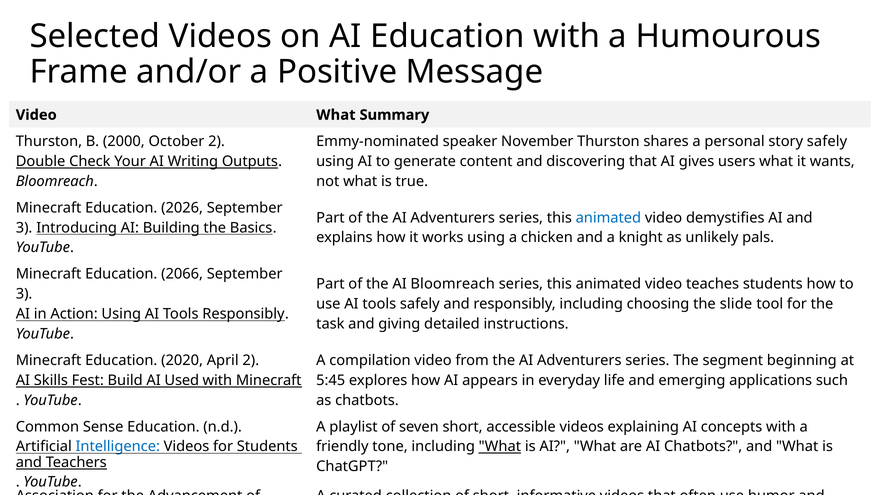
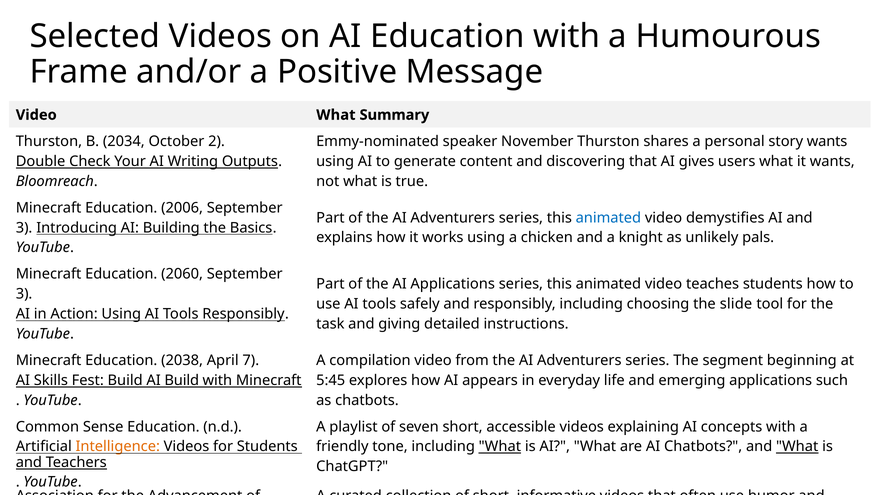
2000: 2000 -> 2034 (124, 142)
story safely: safely -> wants (827, 142)
2026: 2026 -> 2006 (182, 208)
2066: 2066 -> 2060 (182, 274)
AI Bloomreach: Bloomreach -> Applications (453, 284)
2020: 2020 -> 2038 (182, 361)
April 2: 2 -> 7 (251, 361)
AI Used: Used -> Build (182, 381)
Intelligence colour: blue -> orange (118, 447)
What underline: none -> present (797, 447)
